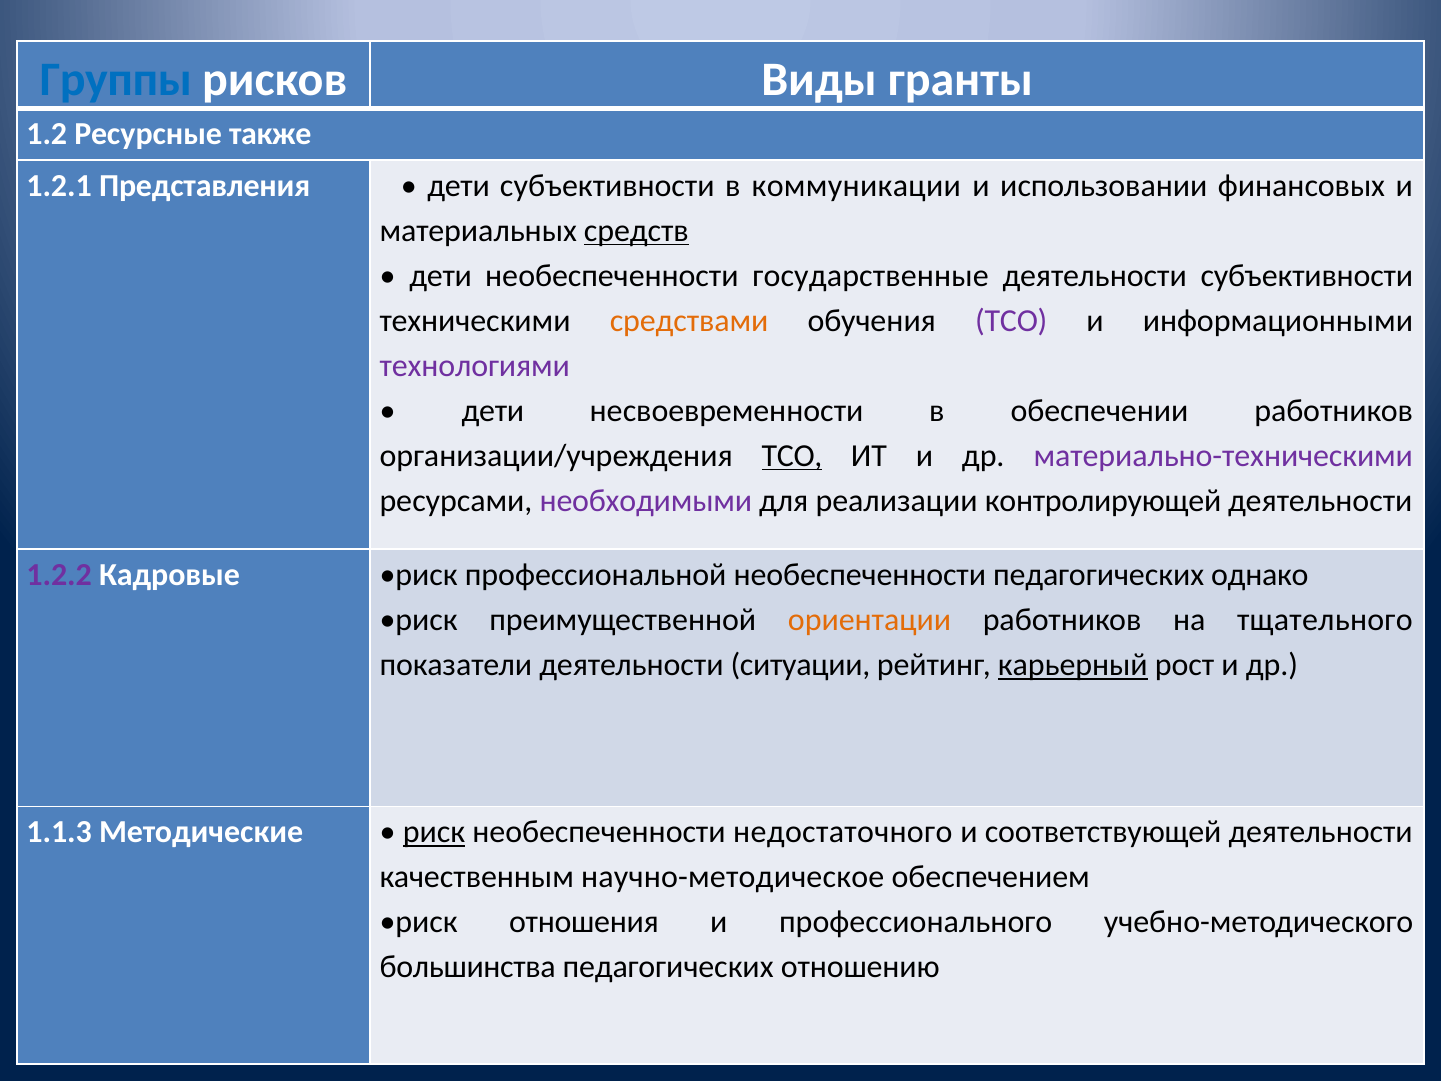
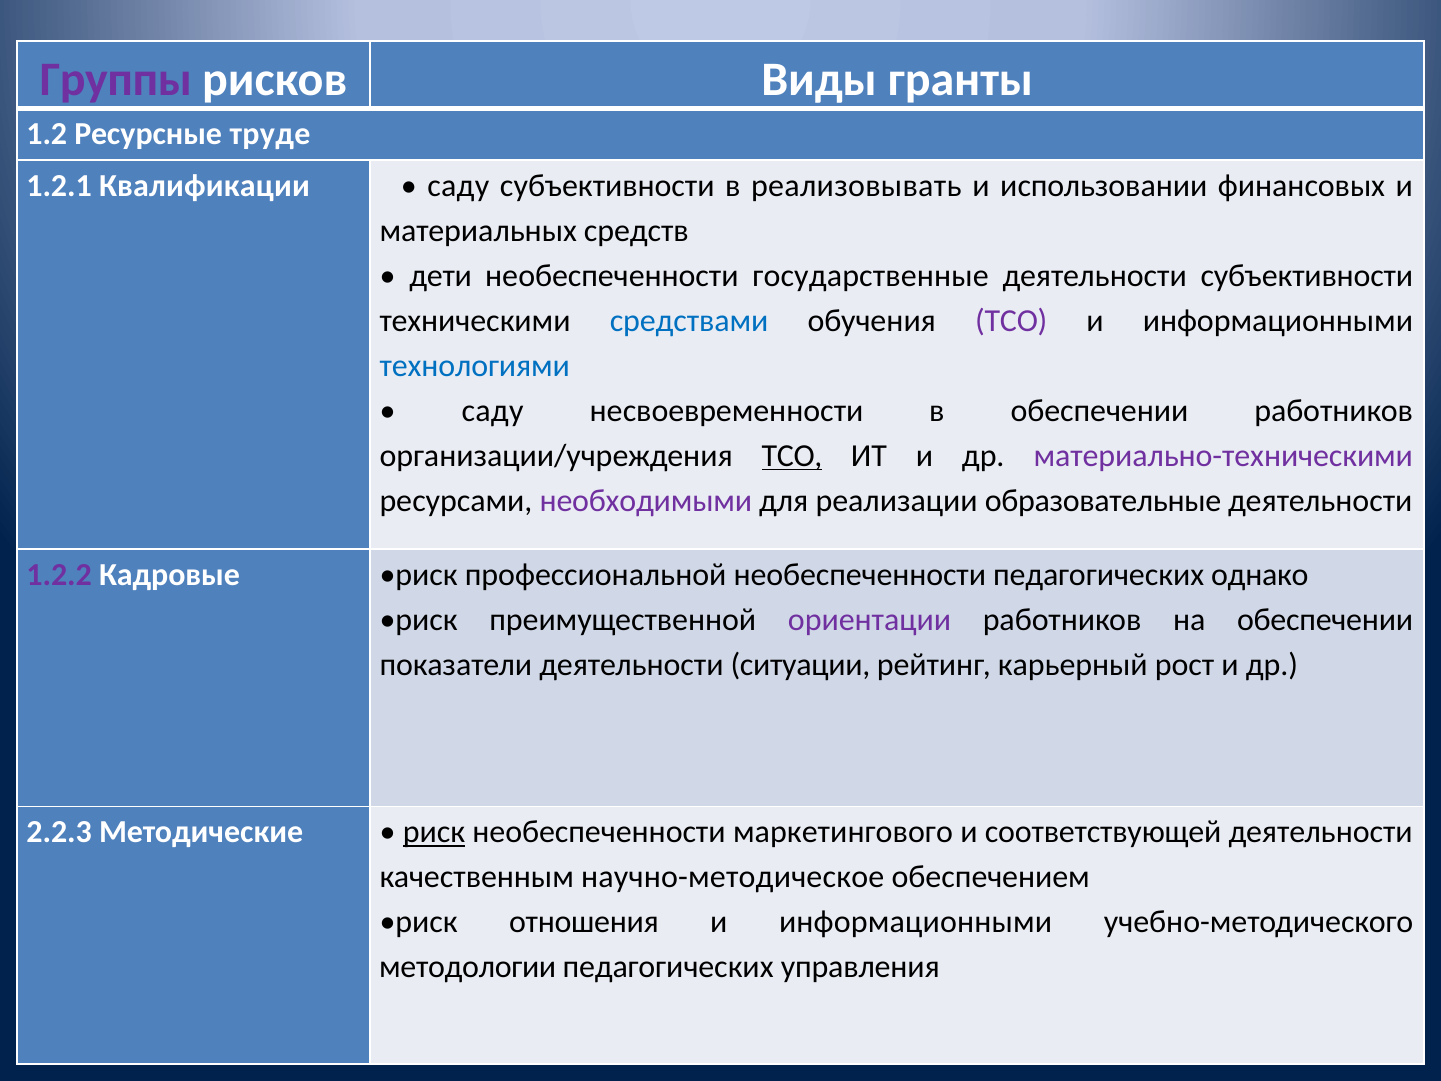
Группы colour: blue -> purple (116, 80)
также: также -> труде (270, 134)
Представления: Представления -> Квалификации (204, 186)
дети: дети -> саду (458, 186)
коммуникации: коммуникации -> реализовывать (856, 186)
средств underline: present -> none (636, 231)
средствами colour: orange -> blue (689, 321)
технологиями colour: purple -> blue (475, 366)
дети: дети -> саду (493, 411)
контролирующей: контролирующей -> образовательные (1103, 501)
ориентации colour: orange -> purple (870, 620)
на тщательного: тщательного -> обеспечении (1325, 620)
карьерный underline: present -> none (1073, 665)
1.1.3: 1.1.3 -> 2.2.3 (59, 832)
недостаточного: недостаточного -> маркетингового (843, 832)
профессионального: профессионального -> информационными (916, 922)
большинства: большинства -> методологии (468, 967)
отношению: отношению -> управления (860, 967)
